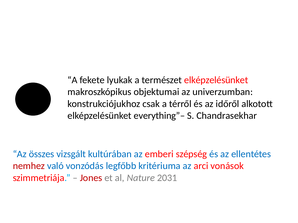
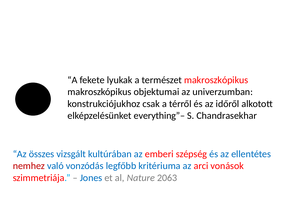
természet elképzelésünket: elképzelésünket -> makroszkópikus (216, 80)
Jones colour: red -> blue (91, 178)
2031: 2031 -> 2063 (167, 178)
